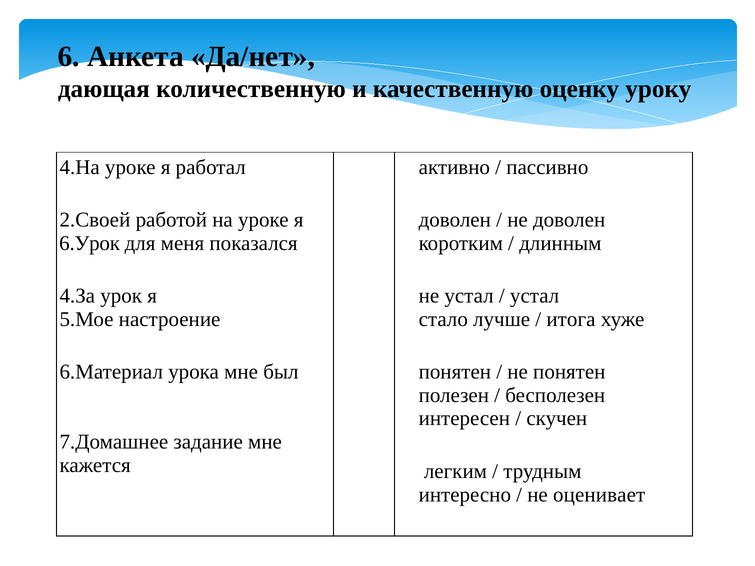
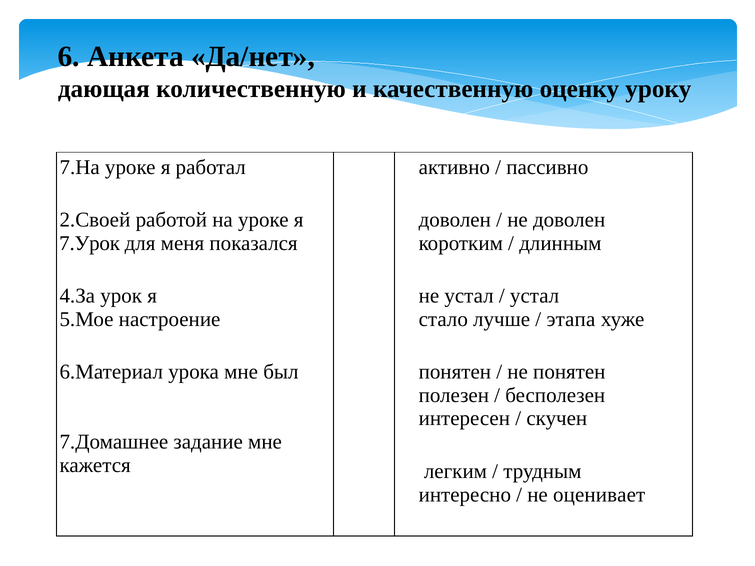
4.На: 4.На -> 7.На (80, 167)
6.Урок: 6.Урок -> 7.Урок (90, 243)
итога: итога -> этапа (571, 319)
